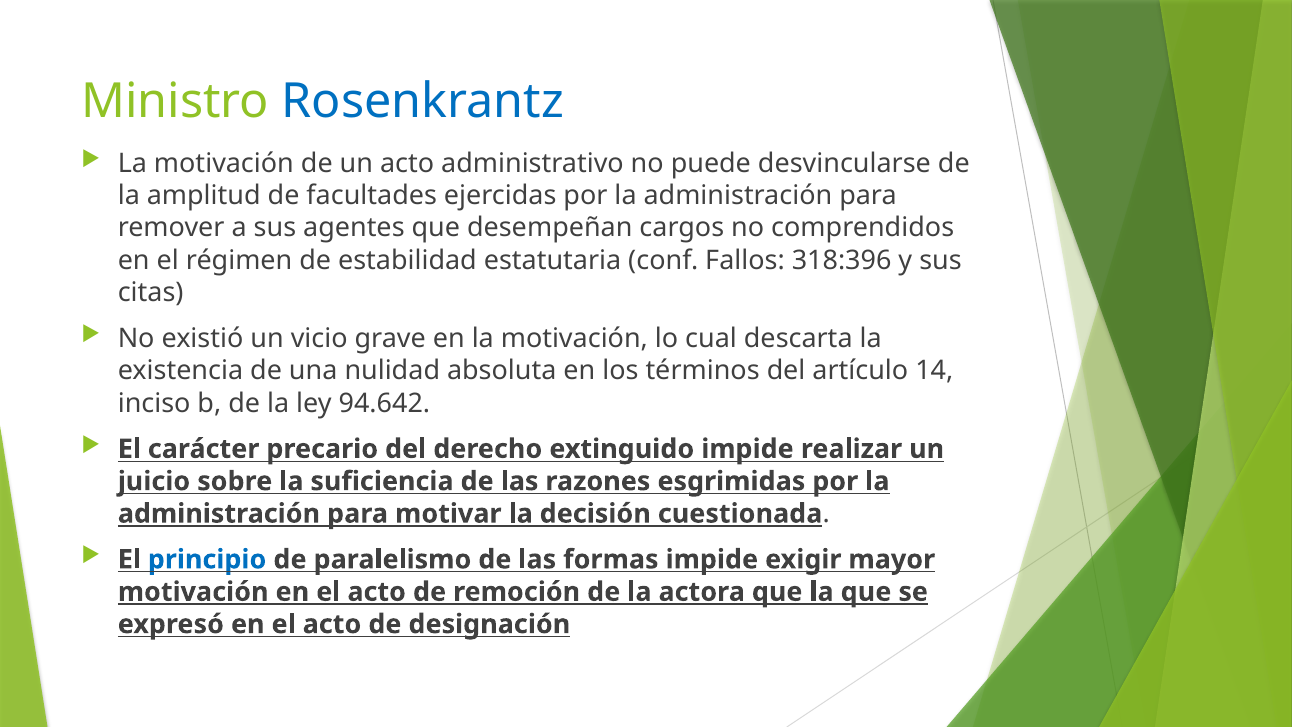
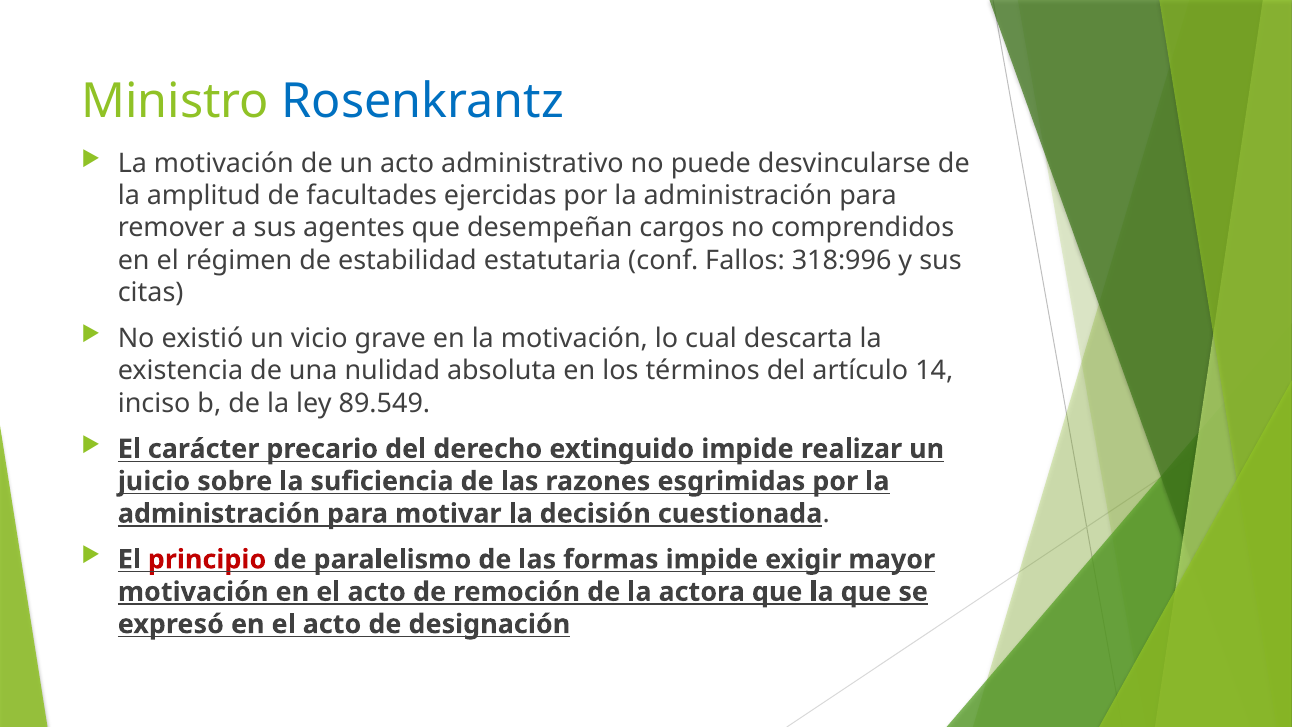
318:396: 318:396 -> 318:996 (842, 260)
94.642: 94.642 -> 89.549 (384, 403)
principio colour: blue -> red (207, 559)
